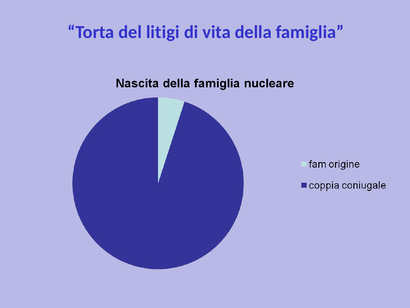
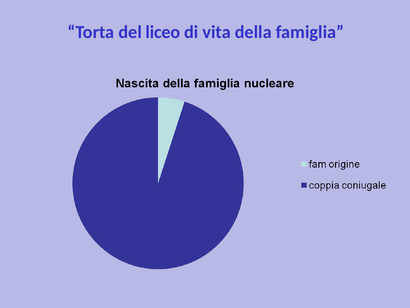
litigi: litigi -> liceo (163, 32)
